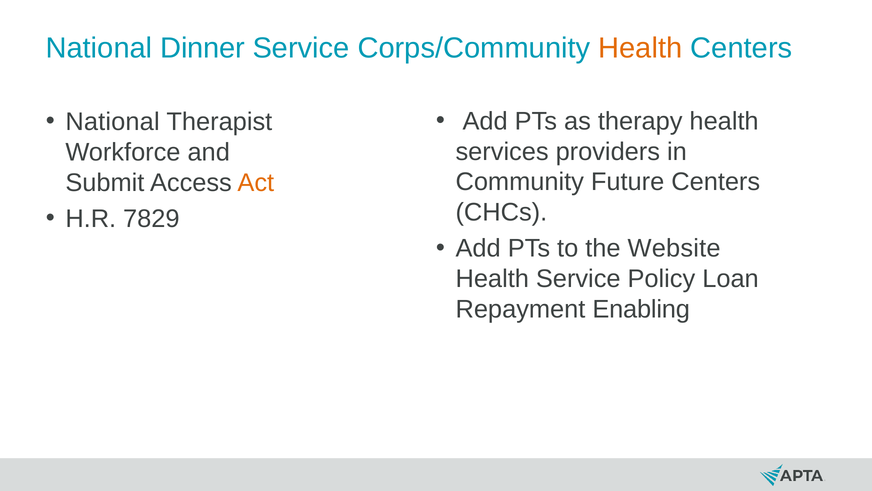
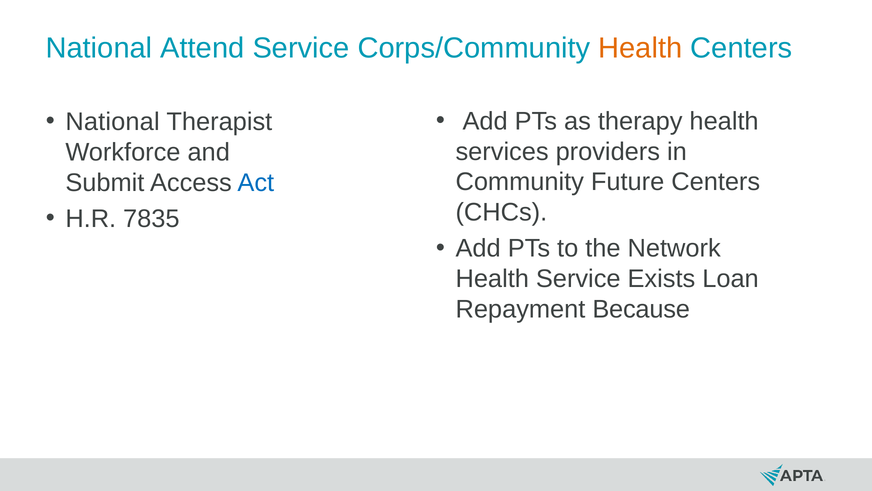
Dinner: Dinner -> Attend (202, 48)
Act colour: orange -> blue (256, 183)
7829: 7829 -> 7835 (151, 219)
Website: Website -> Network (674, 248)
Policy: Policy -> Exists (661, 279)
Enabling: Enabling -> Because (641, 309)
